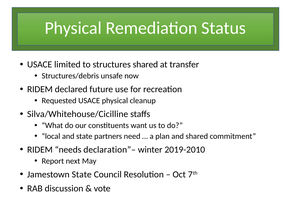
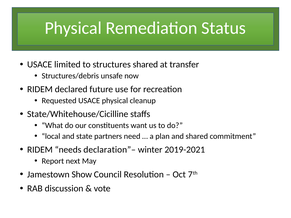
Silva/Whitehouse/Cicilline: Silva/Whitehouse/Cicilline -> State/Whitehouse/Cicilline (78, 114)
2019-2010: 2019-2010 -> 2019-2021 (185, 150)
Jamestown State: State -> Show (82, 175)
